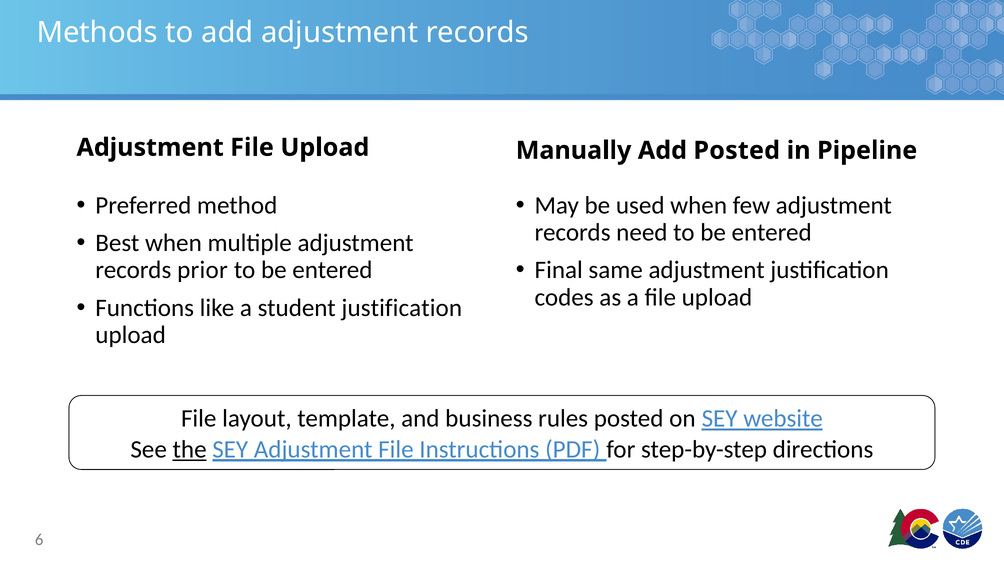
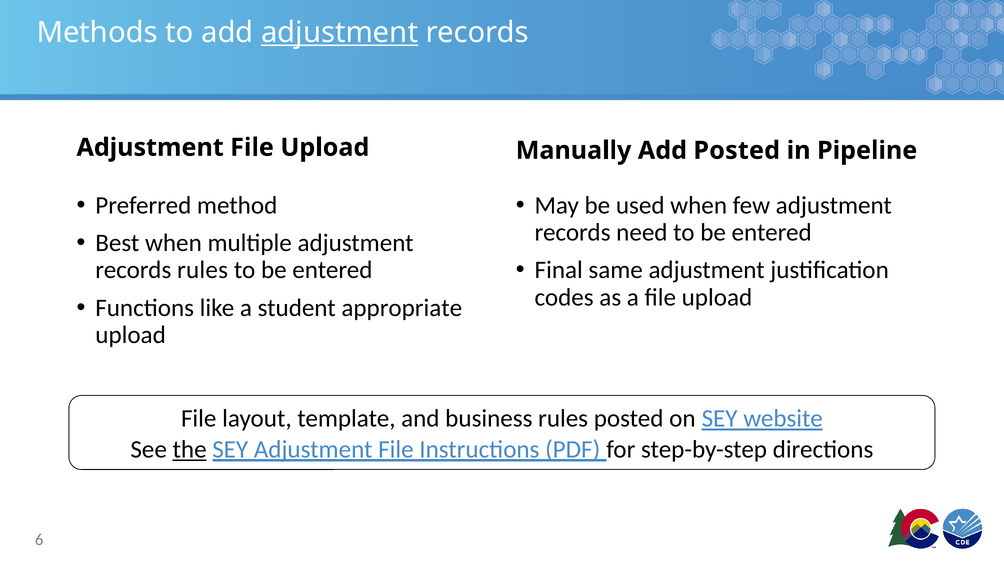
adjustment underline: none -> present (340, 33)
records prior: prior -> rules (203, 270)
student justification: justification -> appropriate (402, 308)
